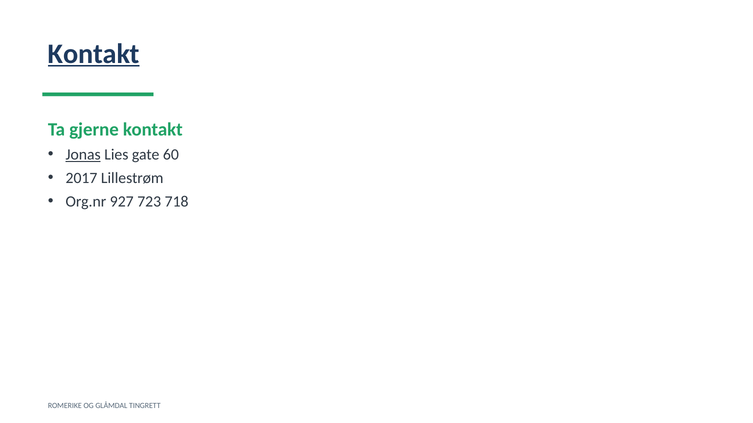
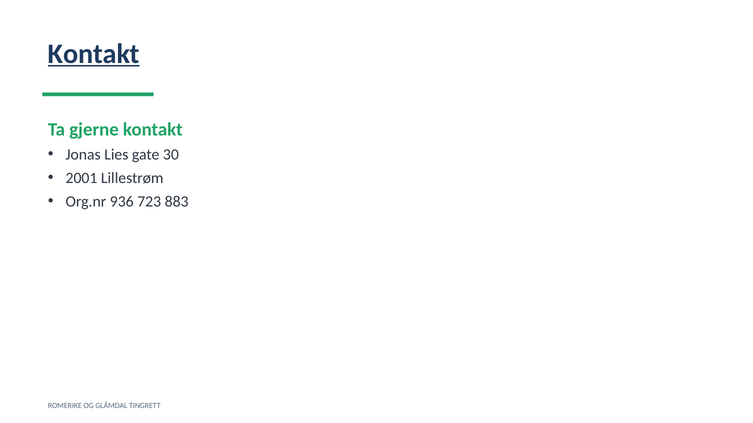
Jonas underline: present -> none (83, 155)
60: 60 -> 30 (171, 155)
2017: 2017 -> 2001 (81, 178)
927: 927 -> 936 (122, 202)
718: 718 -> 883 (177, 202)
